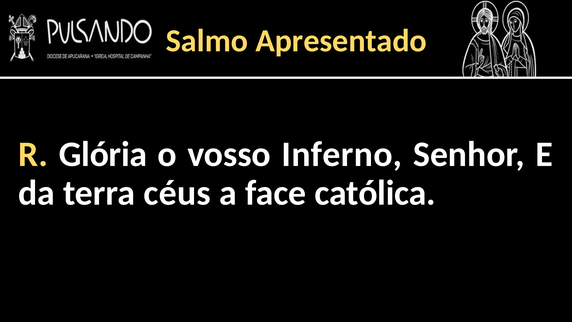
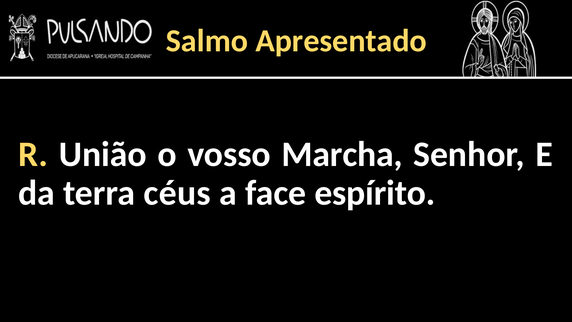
Glória: Glória -> União (103, 154)
Inferno: Inferno -> Marcha (342, 154)
católica: católica -> espírito (375, 193)
